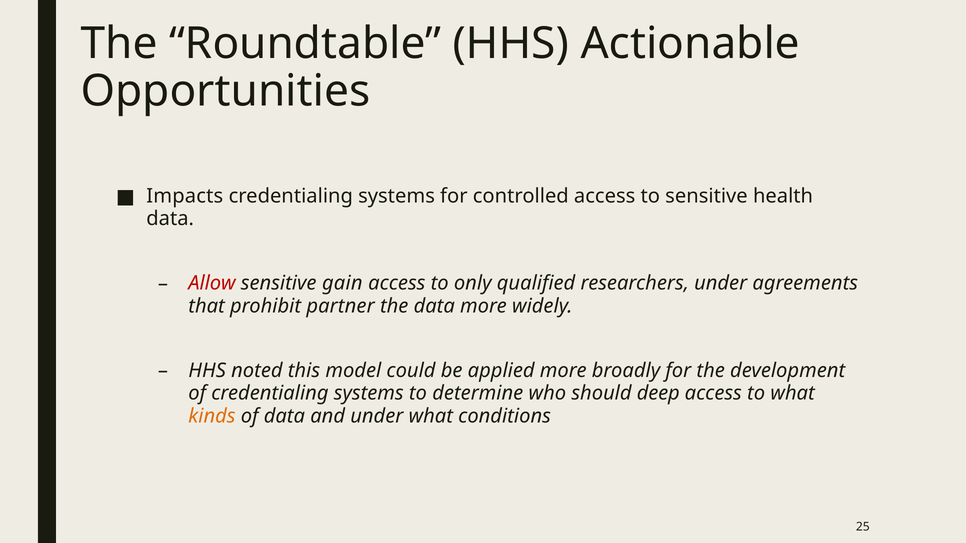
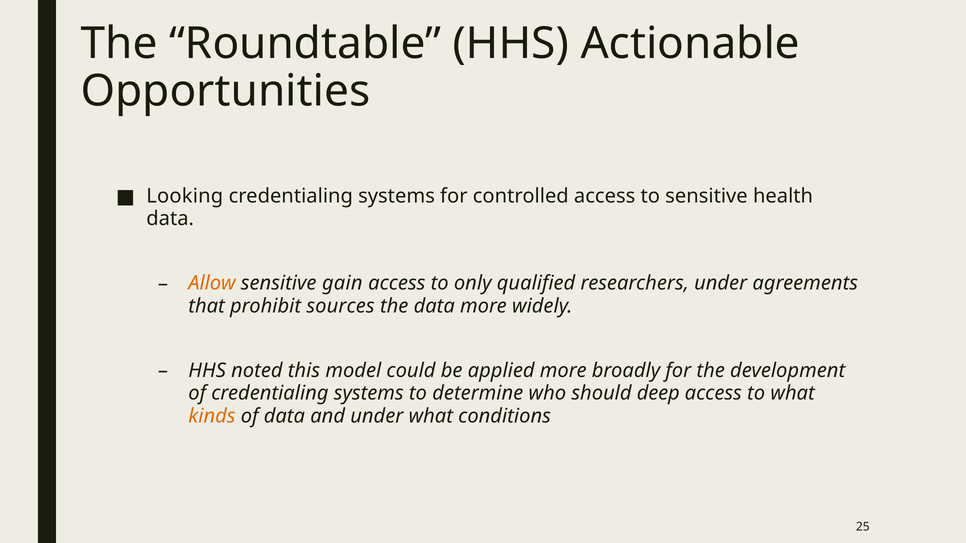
Impacts: Impacts -> Looking (185, 196)
Allow colour: red -> orange (212, 284)
partner: partner -> sources (341, 306)
